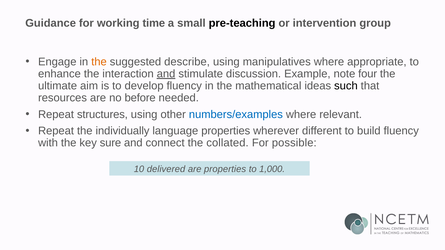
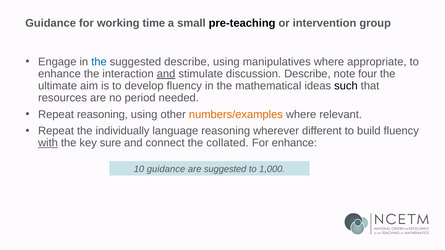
the colour: orange -> blue (99, 62)
discussion Example: Example -> Describe (307, 74)
before: before -> period (140, 98)
Repeat structures: structures -> reasoning (102, 114)
numbers/examples colour: blue -> orange (236, 114)
language properties: properties -> reasoning (226, 131)
with underline: none -> present (48, 143)
For possible: possible -> enhance (294, 143)
10 delivered: delivered -> guidance (166, 169)
are properties: properties -> suggested (225, 169)
